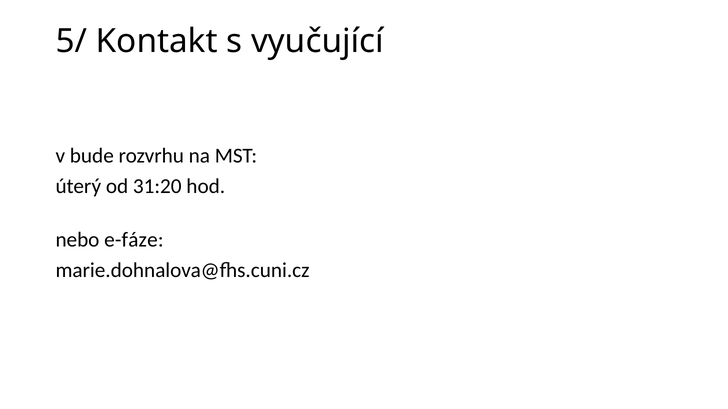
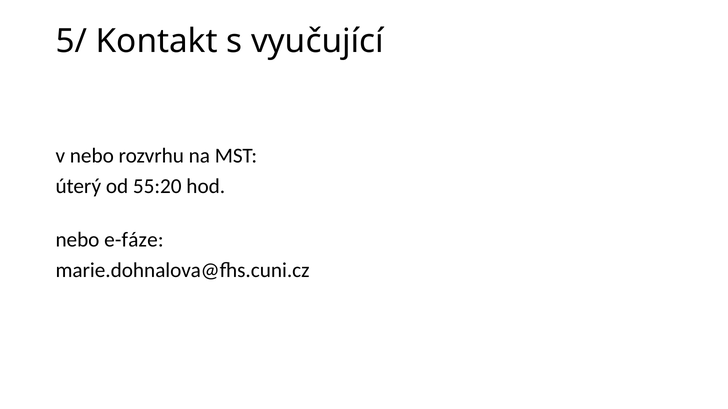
v bude: bude -> nebo (92, 156)
31:20: 31:20 -> 55:20 (157, 187)
